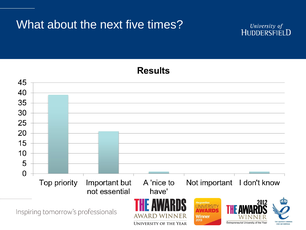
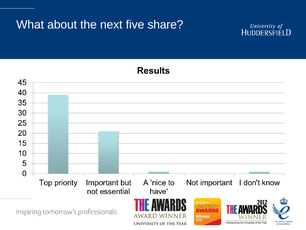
times: times -> share (165, 25)
